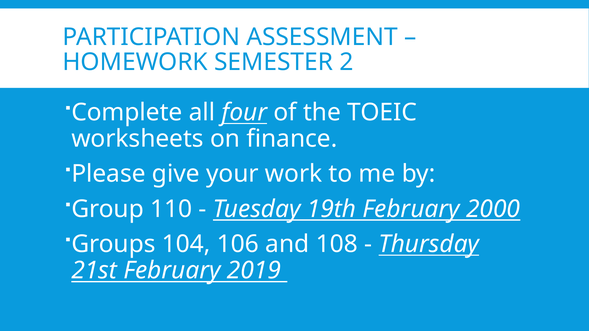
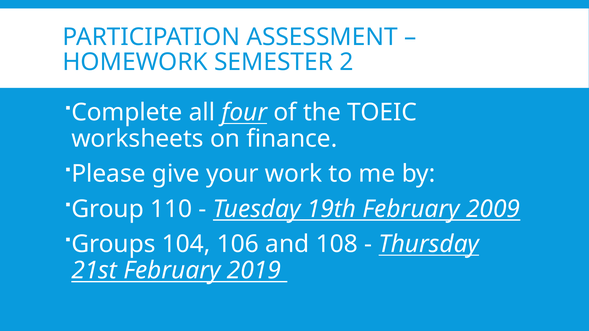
2000: 2000 -> 2009 (493, 209)
